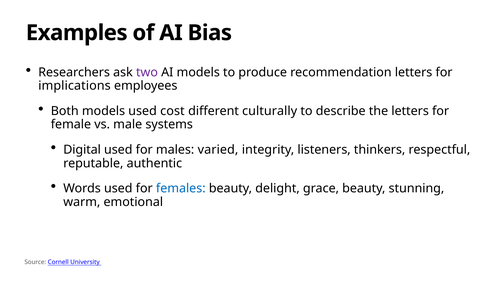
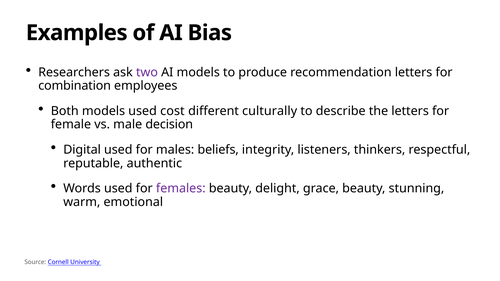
implications: implications -> combination (75, 86)
systems: systems -> decision (169, 125)
varied: varied -> beliefs (218, 150)
females colour: blue -> purple (181, 189)
